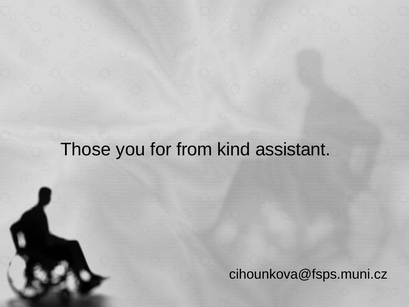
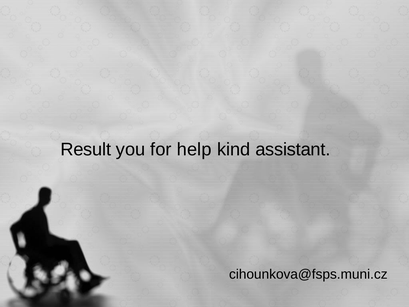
Those: Those -> Result (86, 149)
from: from -> help (194, 149)
